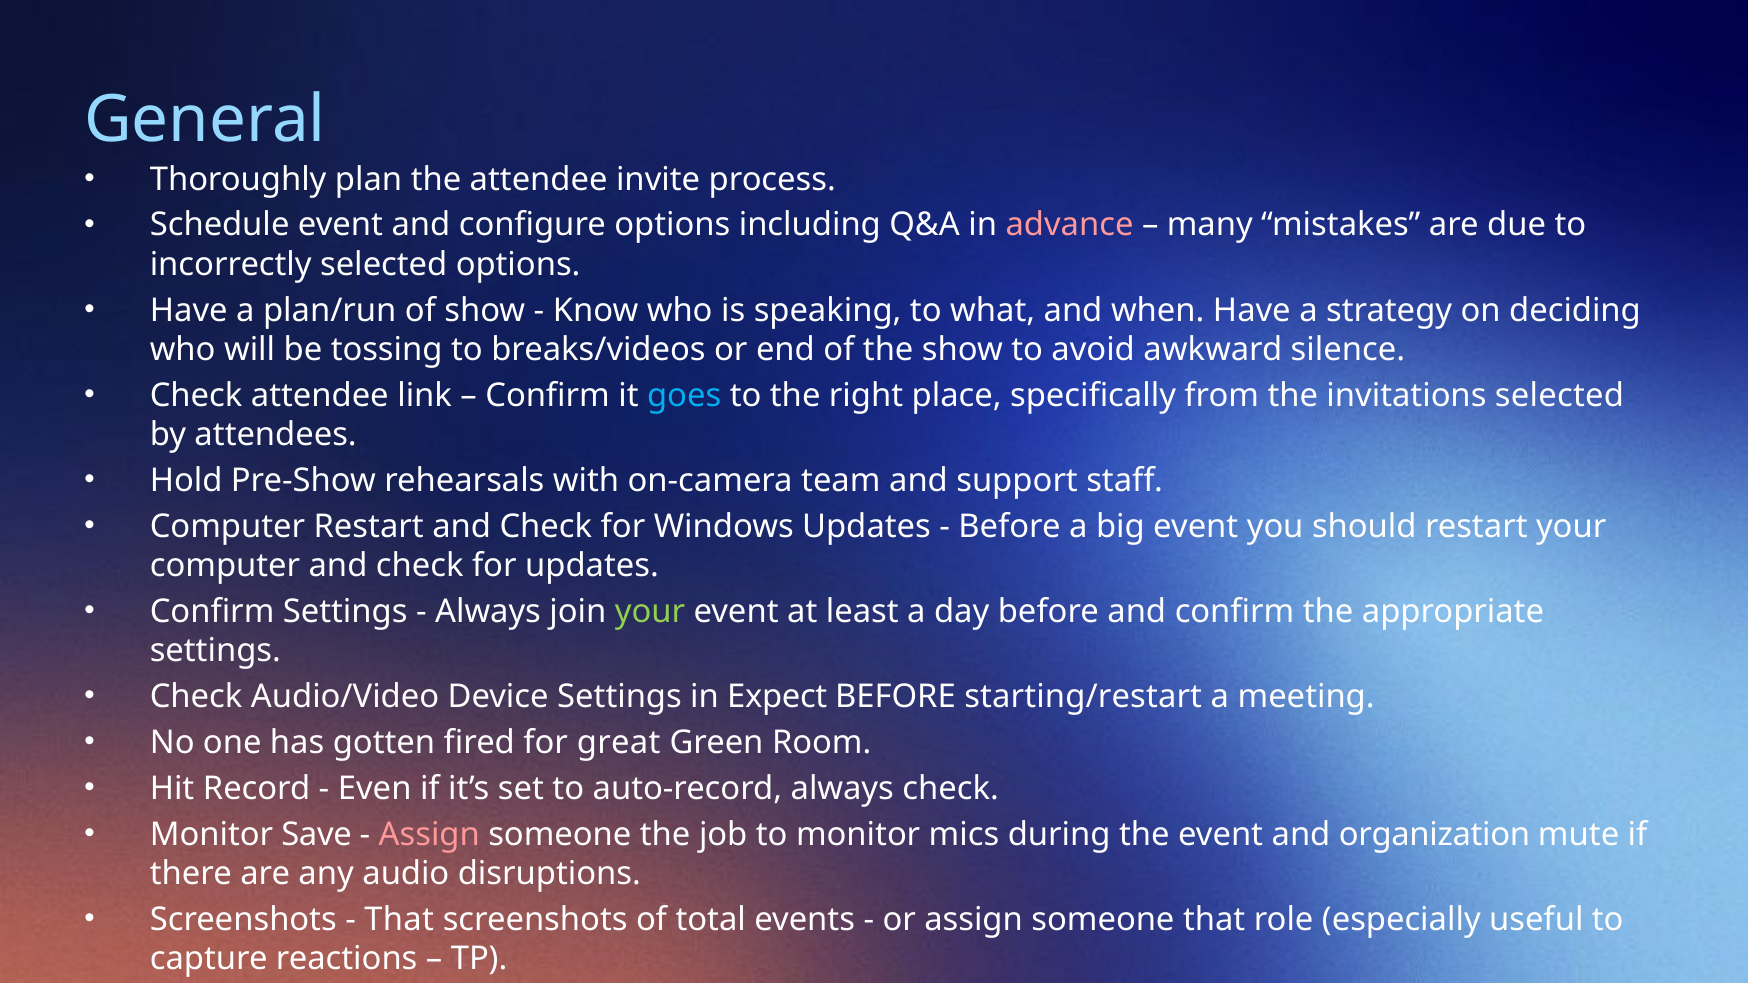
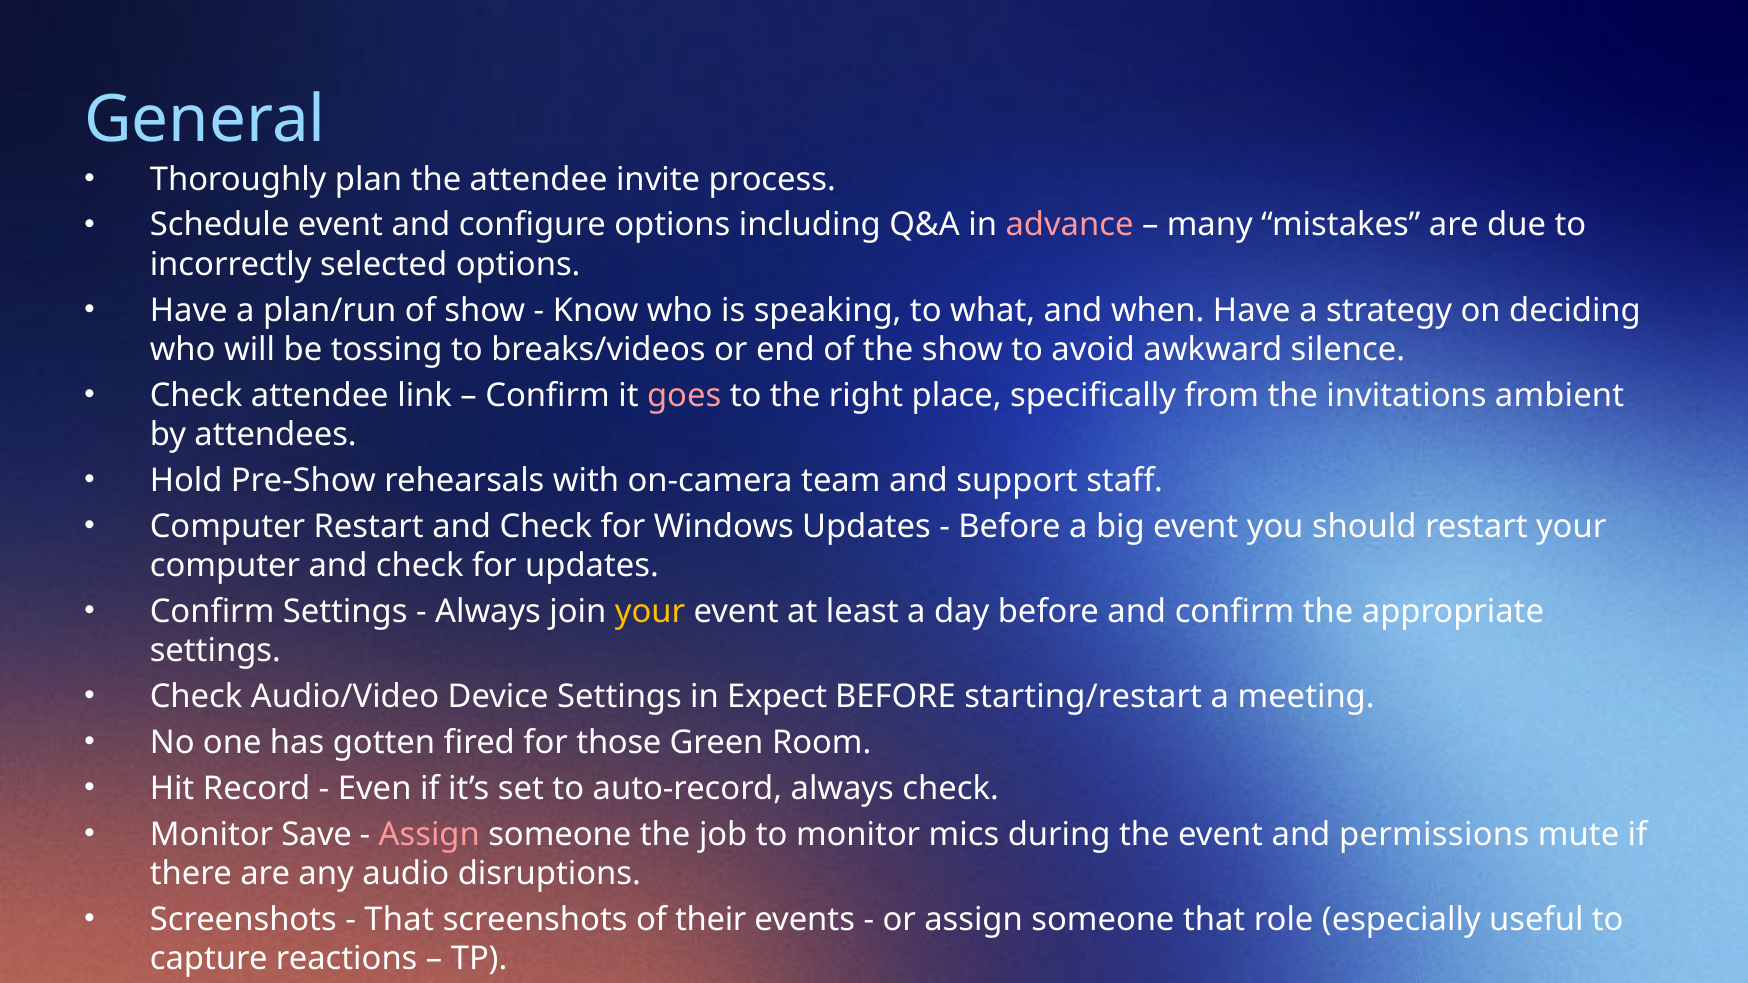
goes colour: light blue -> pink (684, 396)
invitations selected: selected -> ambient (1560, 396)
your colour: light green -> yellow (650, 612)
great: great -> those (619, 743)
organization: organization -> permissions (1434, 835)
total: total -> their (711, 920)
